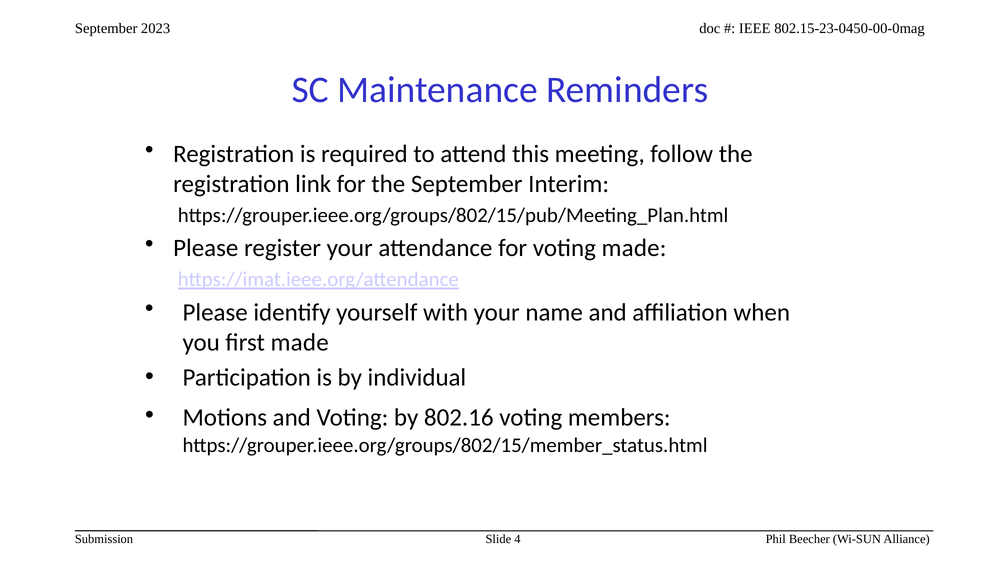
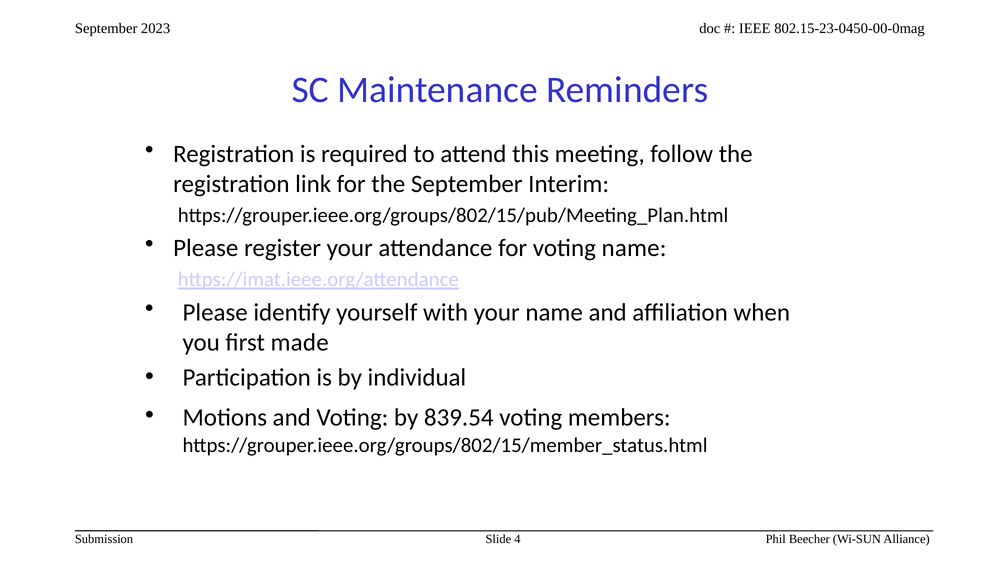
voting made: made -> name (634, 248)
802.16: 802.16 -> 839.54 (459, 418)
